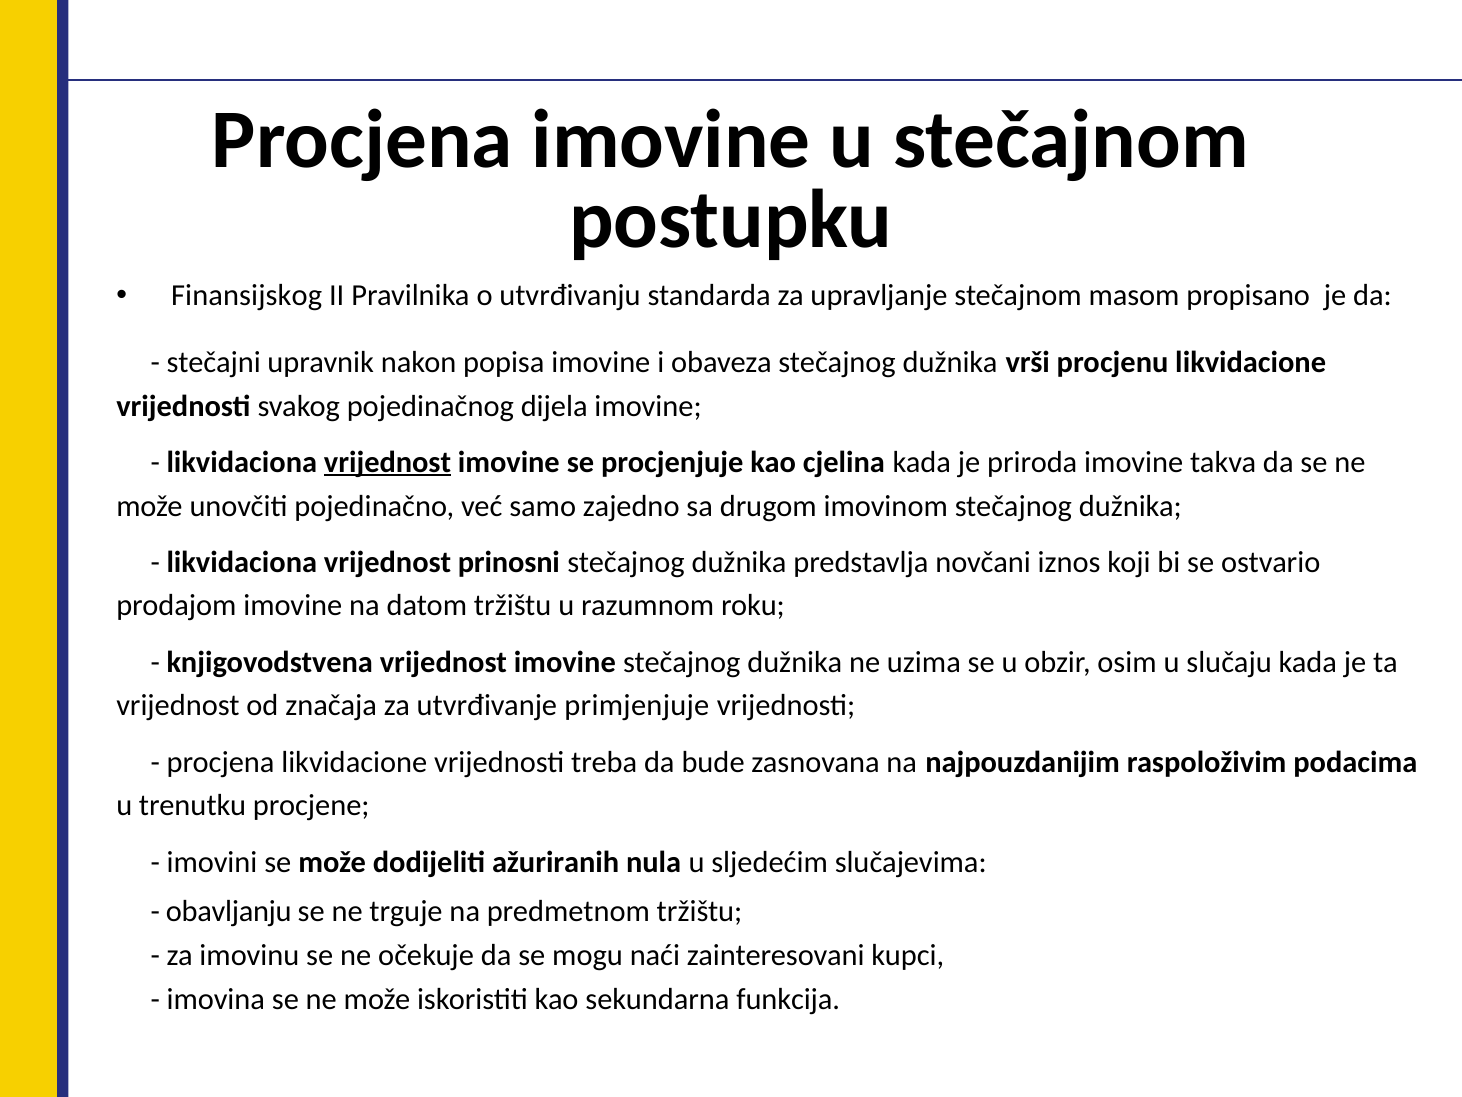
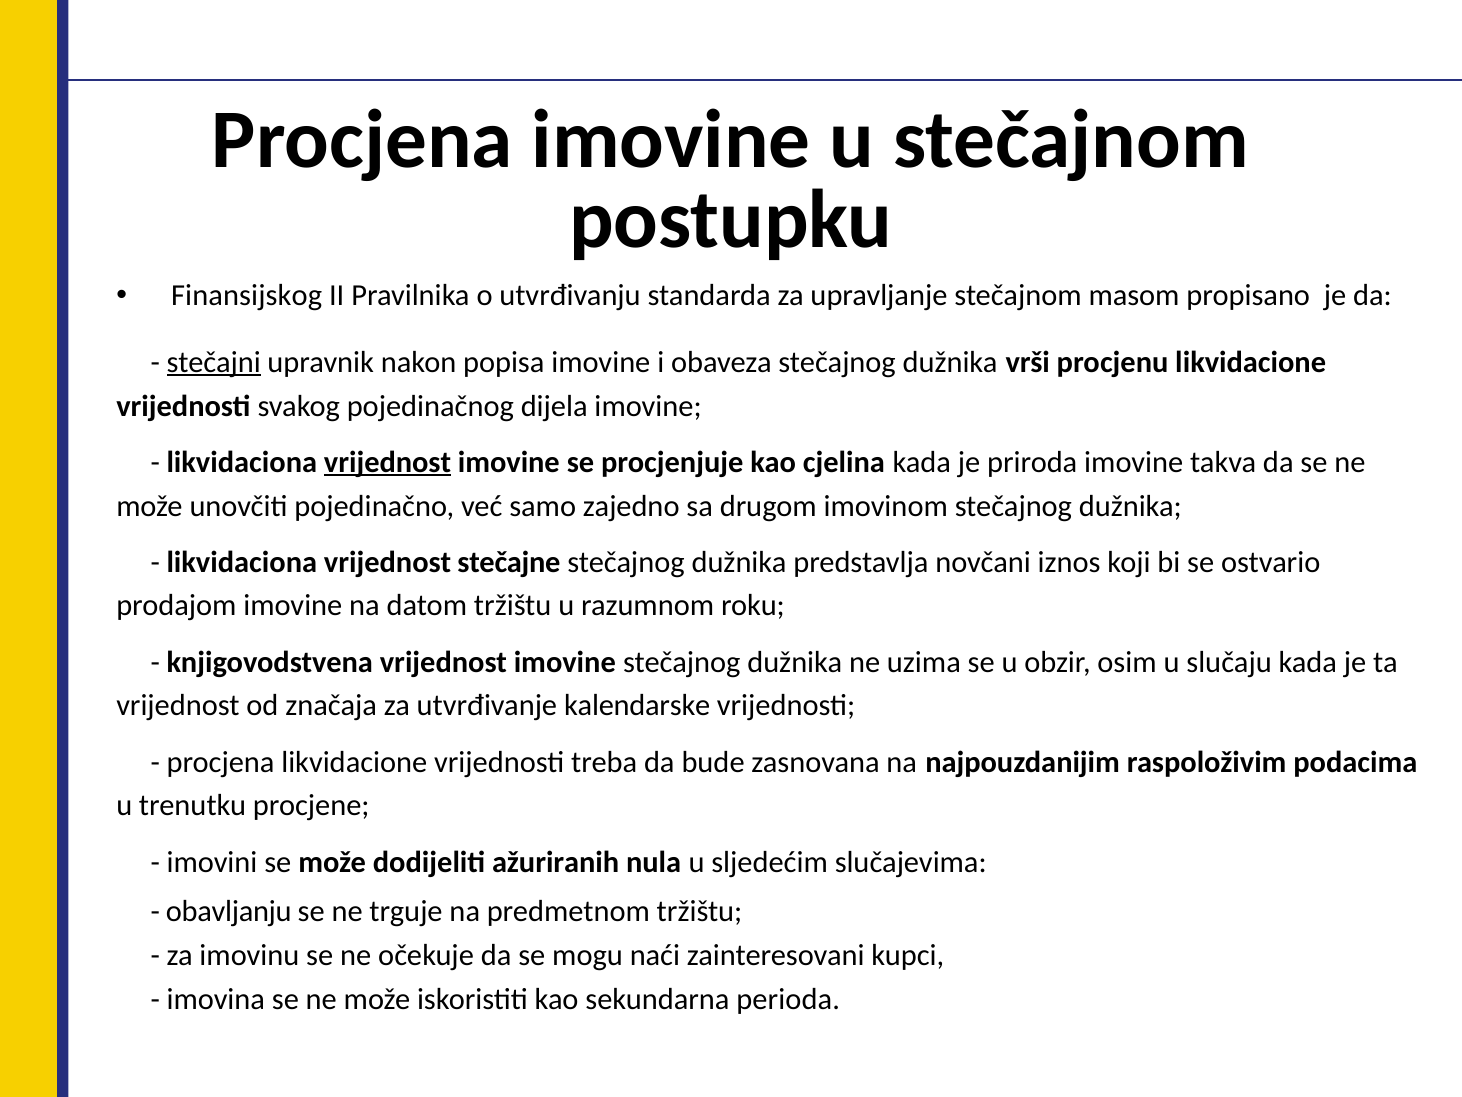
stečajni underline: none -> present (214, 362)
prinosni: prinosni -> stečajne (509, 562)
primjenjuje: primjenjuje -> kalendarske (637, 706)
funkcija: funkcija -> perioda (788, 999)
